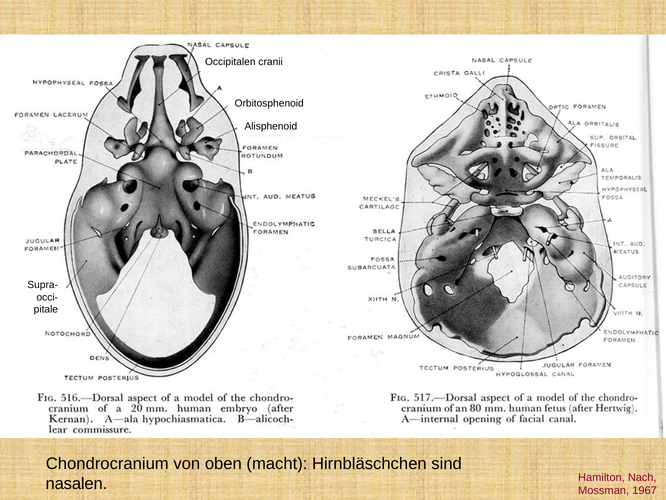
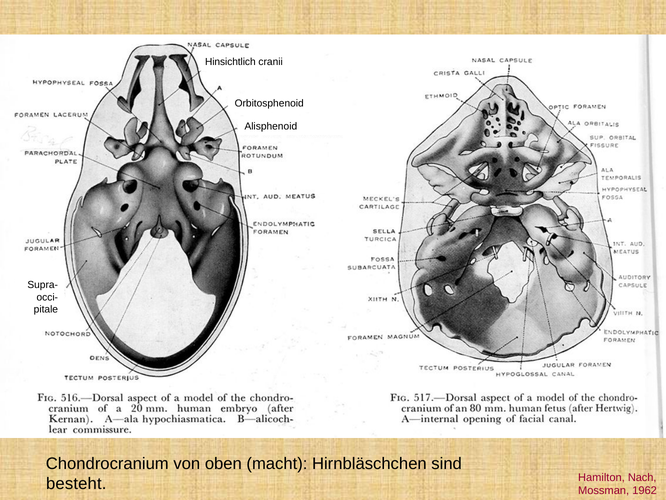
Occipitalen: Occipitalen -> Hinsichtlich (230, 62)
nasalen: nasalen -> besteht (76, 483)
1967: 1967 -> 1962 (645, 490)
